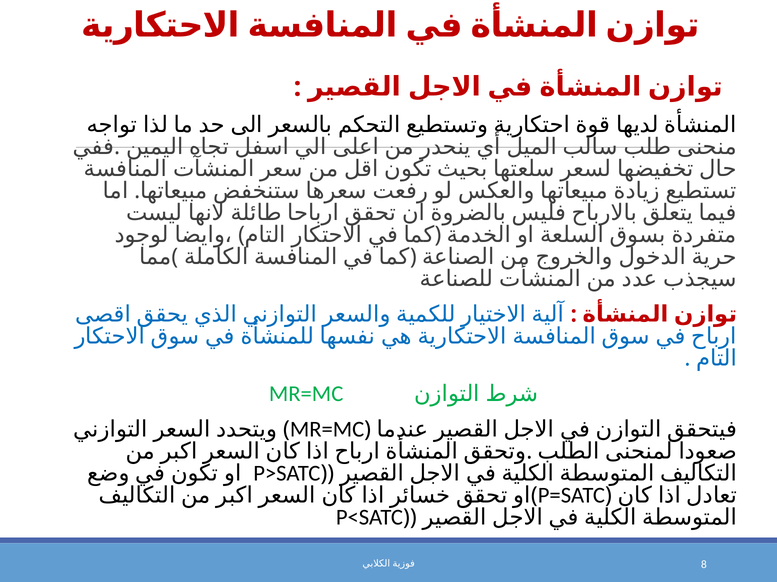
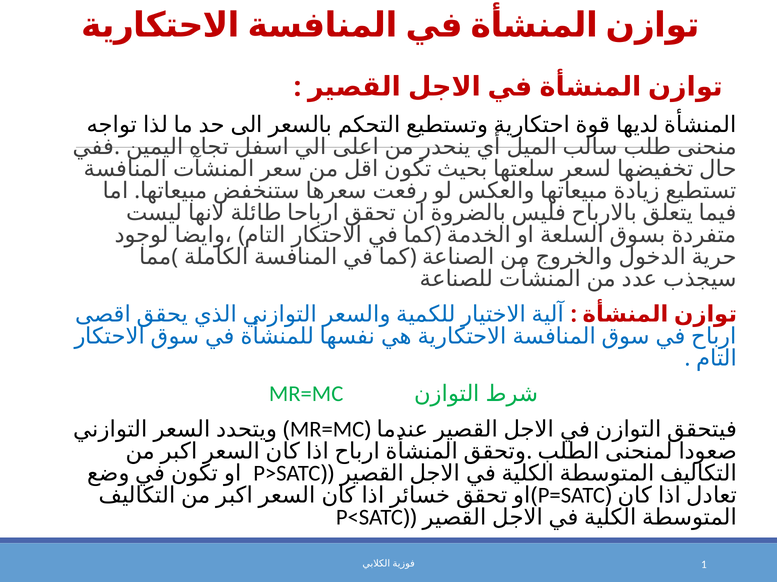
8: 8 -> 1 (704, 565)
